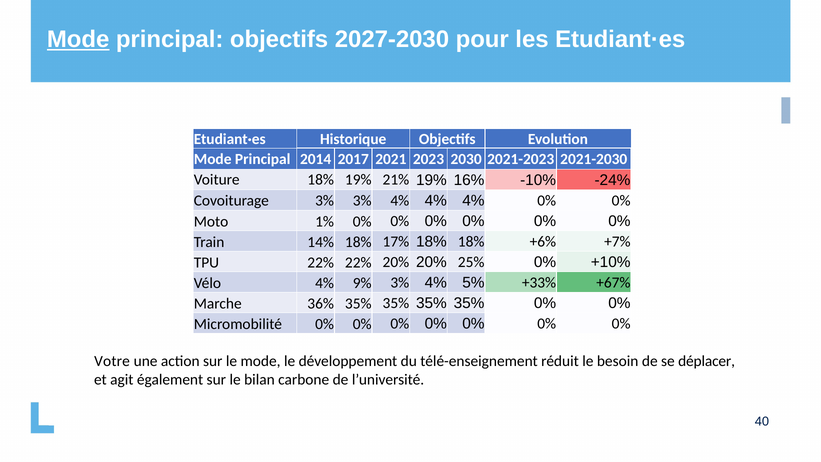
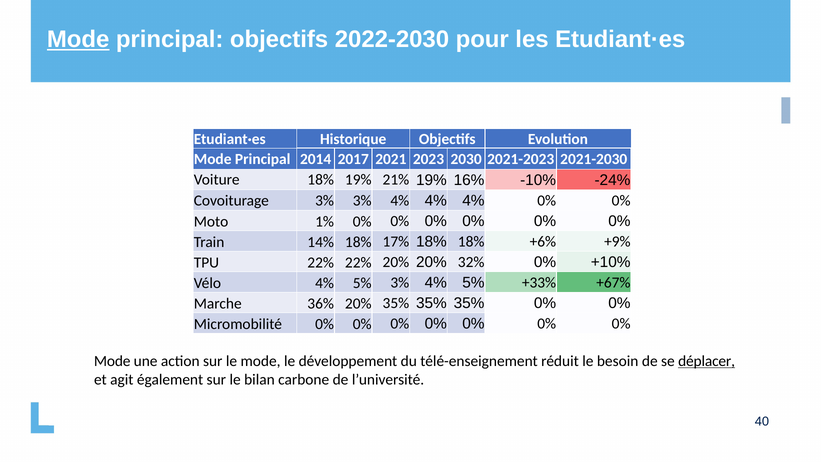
2027-2030: 2027-2030 -> 2022-2030 (392, 39)
+7%: +7% -> +9% (617, 241)
25%: 25% -> 32% (471, 262)
Vélo 4% 9%: 9% -> 5% (362, 283)
36% 35%: 35% -> 20% (358, 303)
Votre: Votre -> Mode (112, 361)
déplacer underline: none -> present (707, 361)
